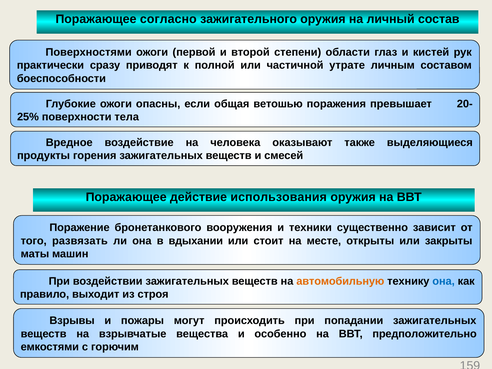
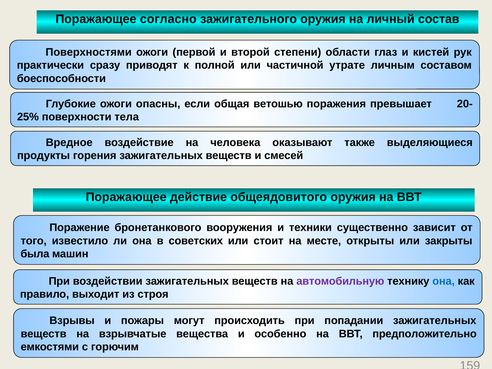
использования: использования -> общеядовитого (279, 197)
развязать: развязать -> известило (80, 241)
вдыхании: вдыхании -> советских (196, 241)
маты: маты -> была (35, 254)
автомобильную colour: orange -> purple (340, 281)
